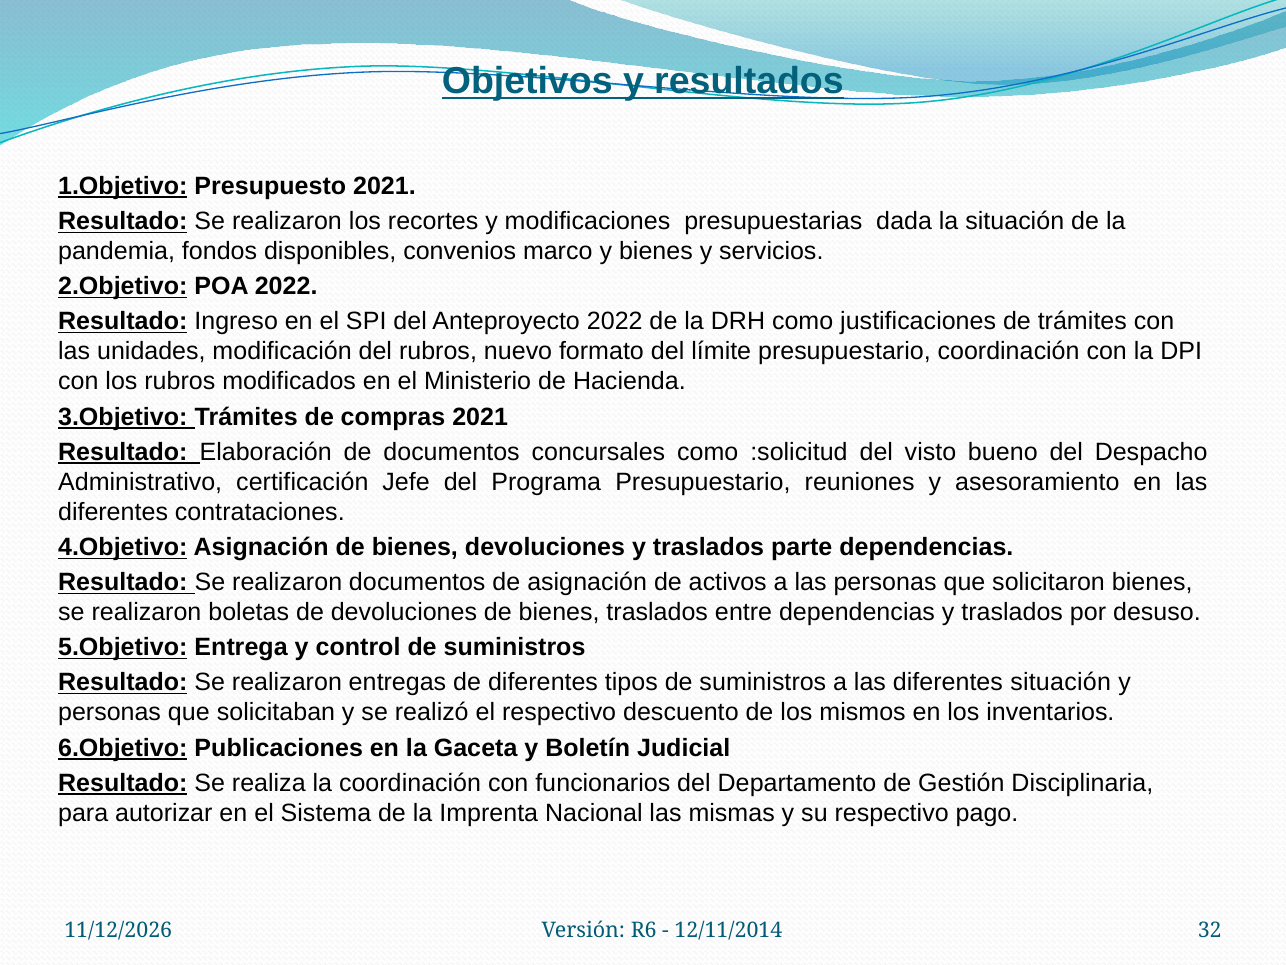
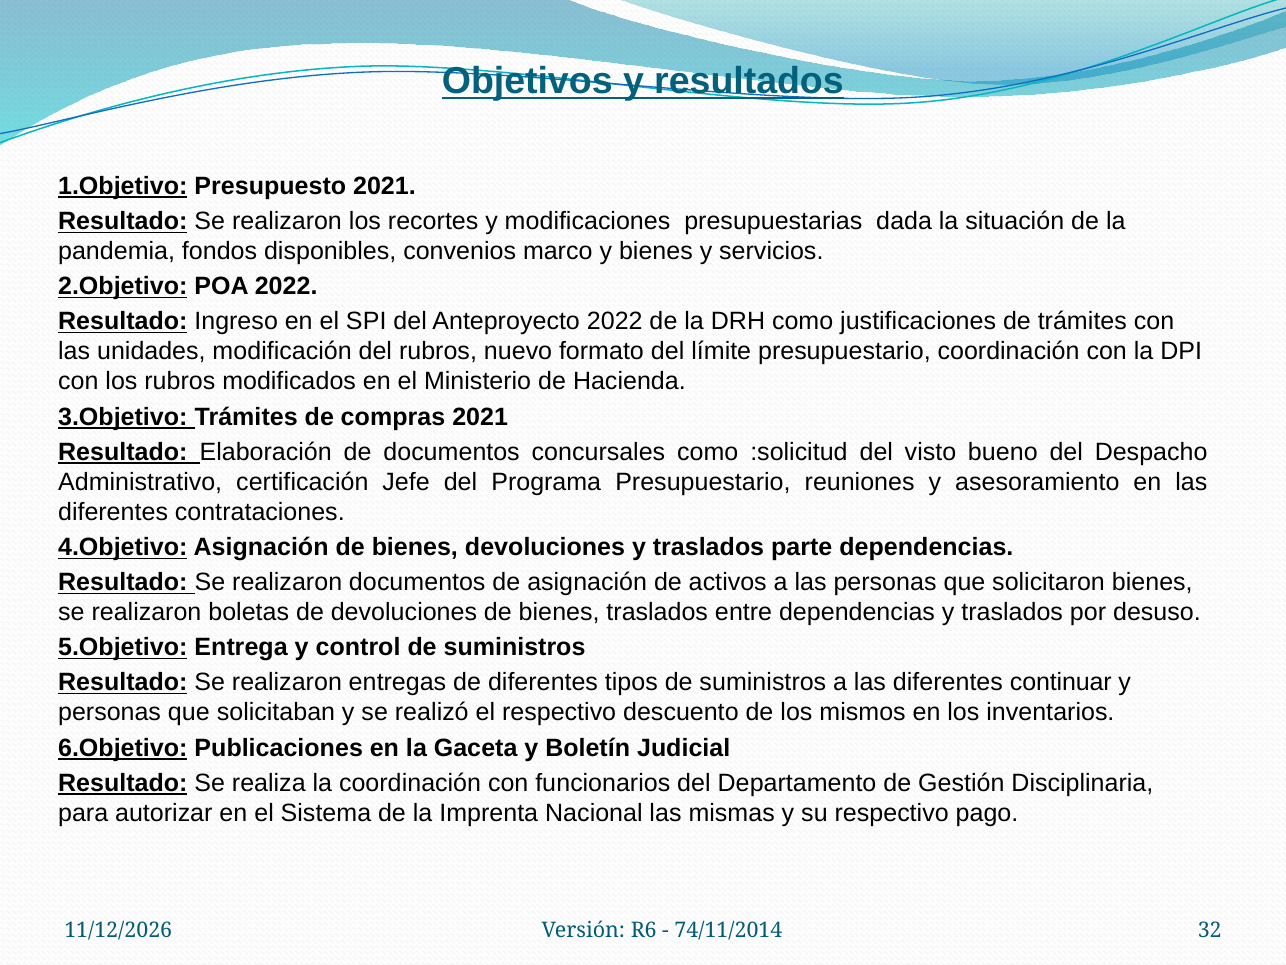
diferentes situación: situación -> continuar (1061, 682)
12/11/2014: 12/11/2014 -> 74/11/2014 (728, 930)
